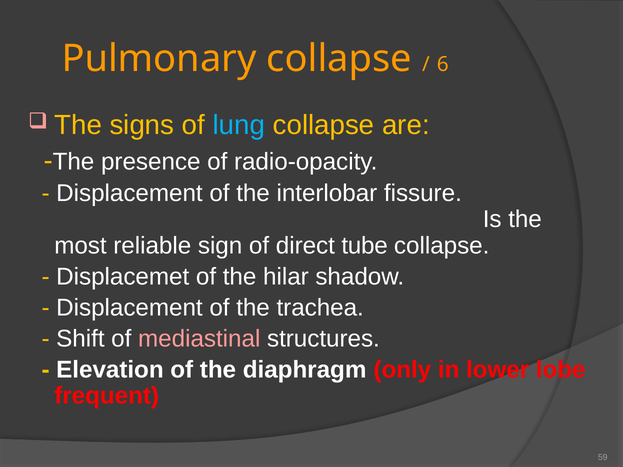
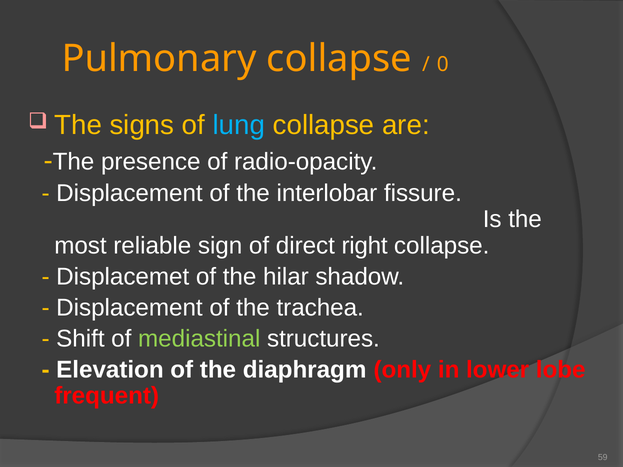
6: 6 -> 0 (443, 65)
tube: tube -> right (365, 246)
mediastinal colour: pink -> light green (199, 339)
